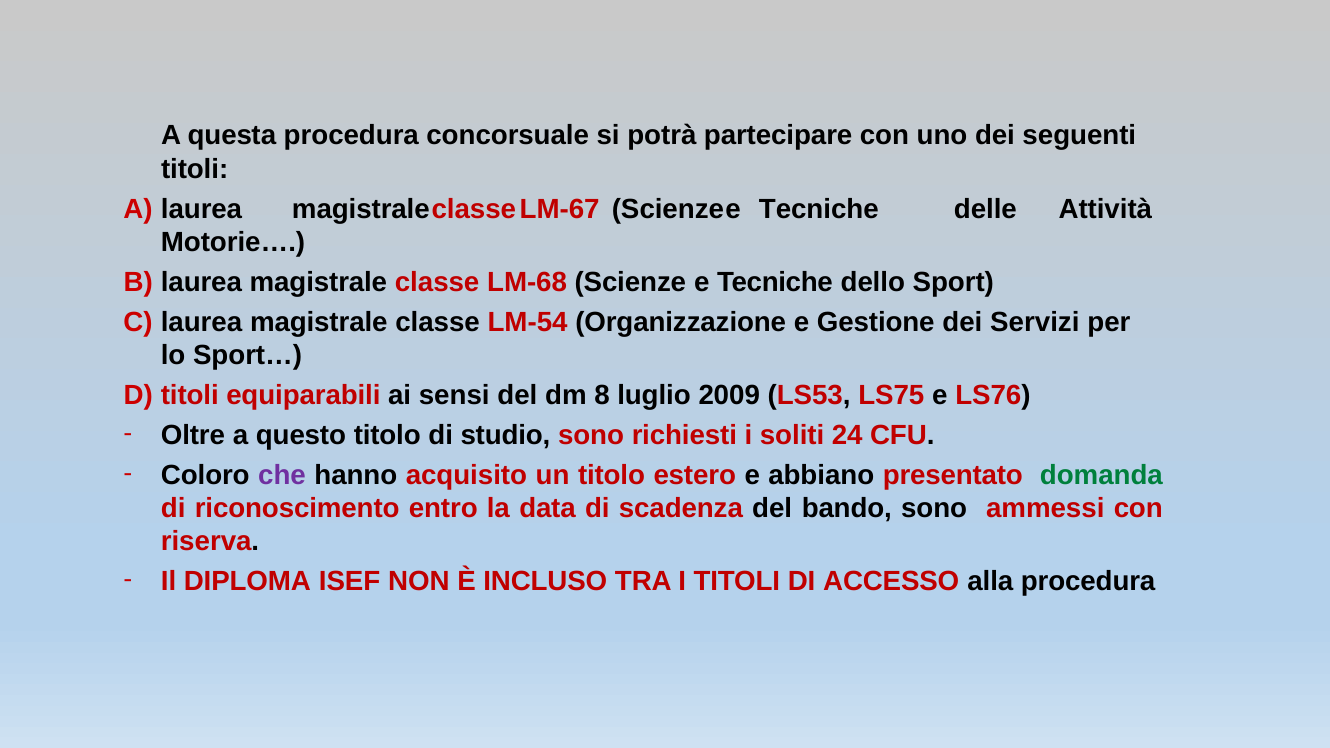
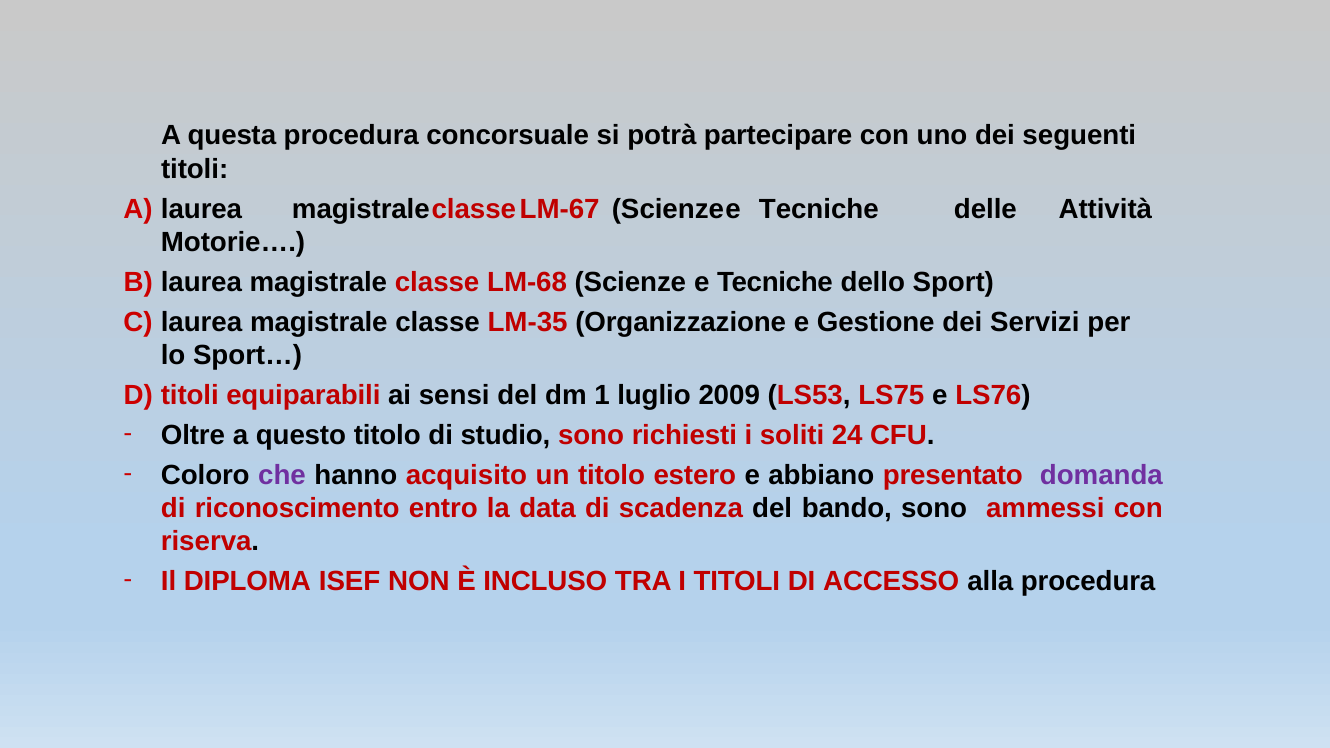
LM-54: LM-54 -> LM-35 (528, 322)
8: 8 -> 1 (602, 395)
domanda colour: green -> purple (1101, 475)
